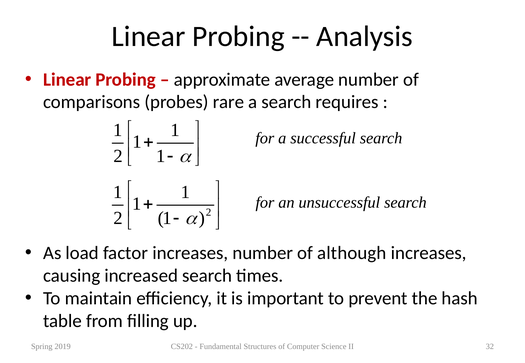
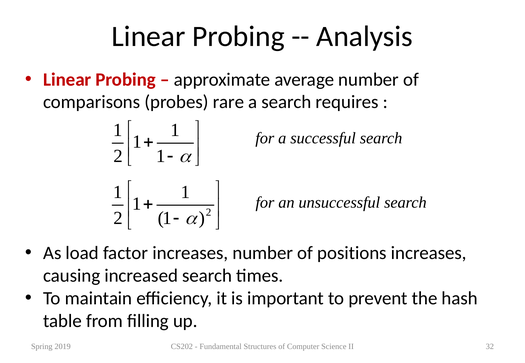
although: although -> positions (352, 253)
